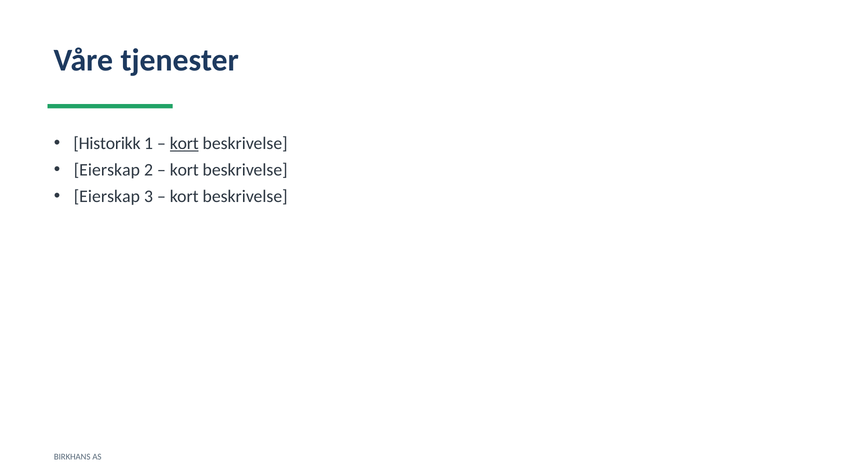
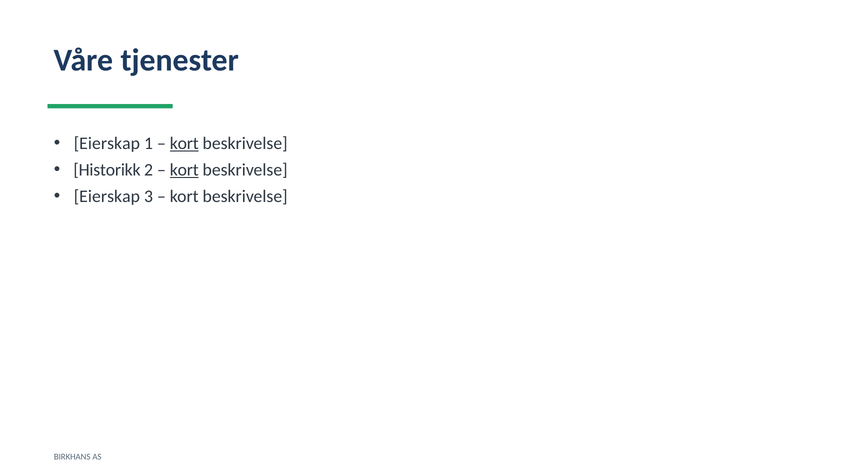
Historikk: Historikk -> Eierskap (107, 143)
Eierskap: Eierskap -> Historikk (107, 170)
kort underline: none -> present (184, 170)
